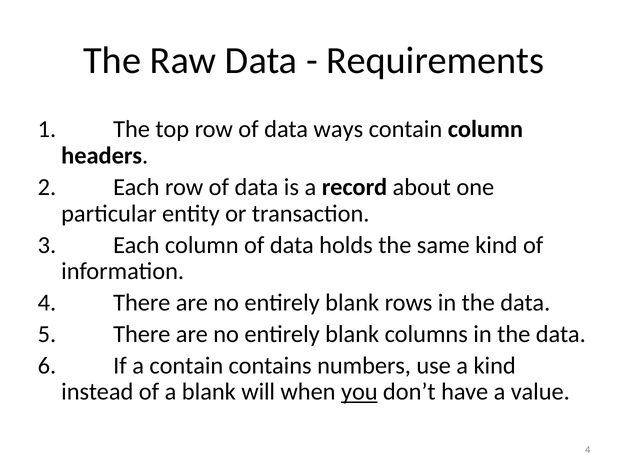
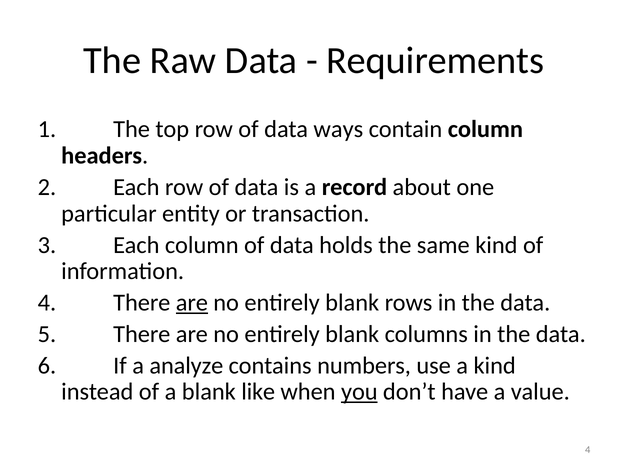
are underline: none -> present (192, 303)
a contain: contain -> analyze (186, 366)
will: will -> like (258, 392)
